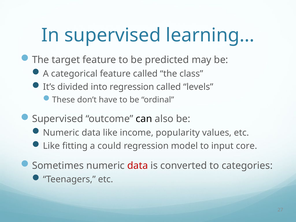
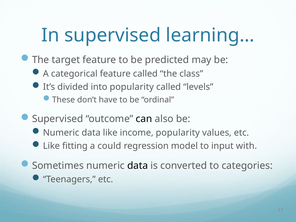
into regression: regression -> popularity (132, 87)
core: core -> with (246, 146)
data colour: red -> black (138, 166)
